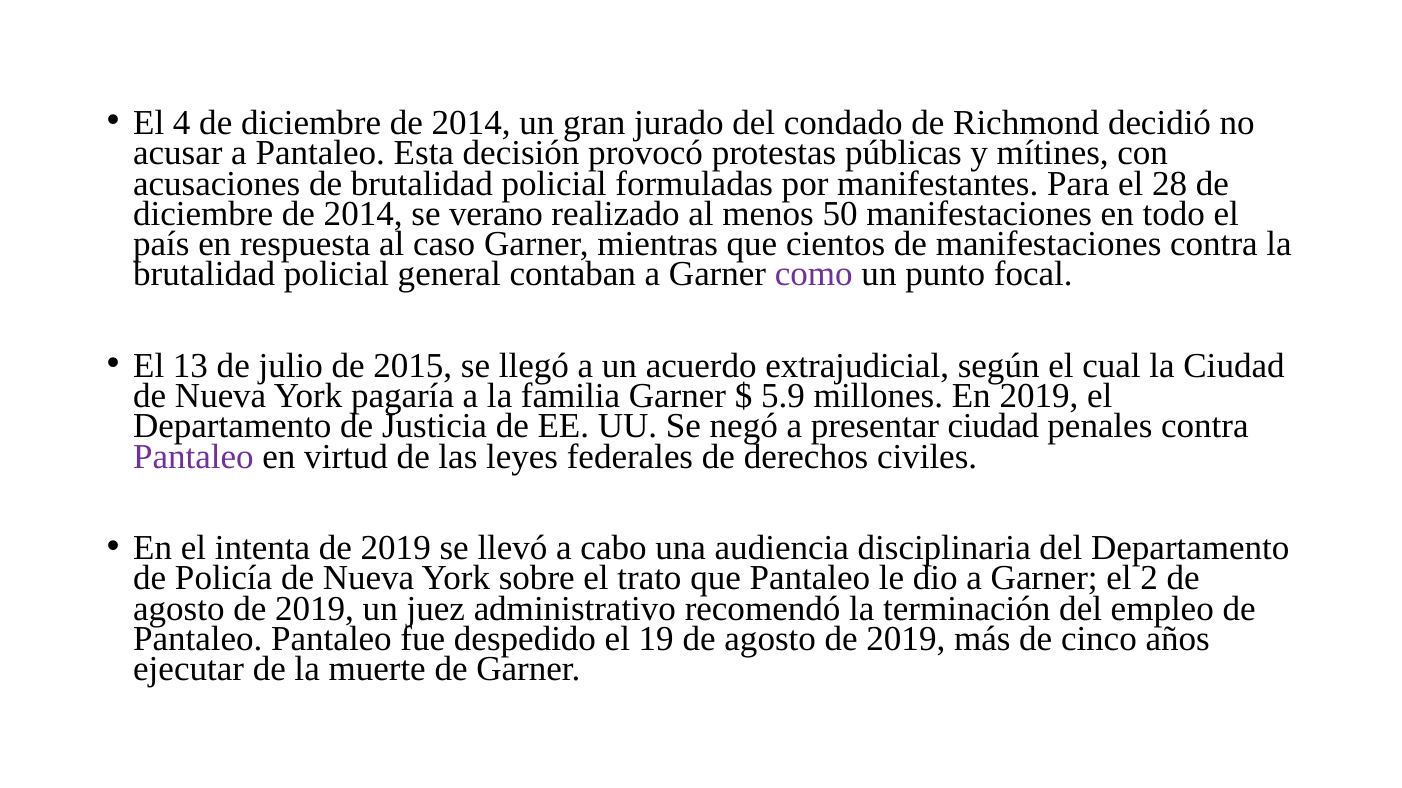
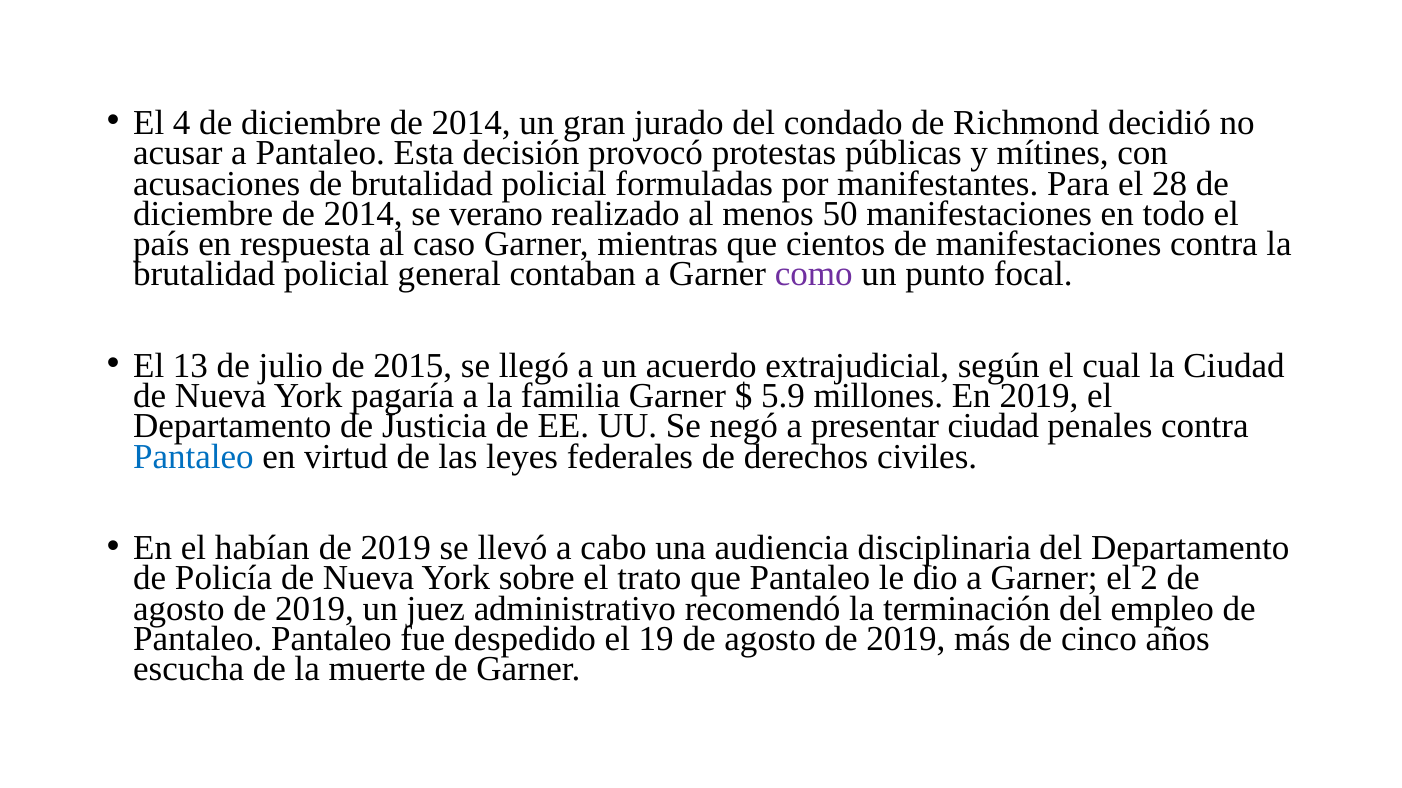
Pantaleo colour: purple -> blue (193, 457)
intenta: intenta -> habían (262, 548)
ejecutar: ejecutar -> escucha (189, 670)
